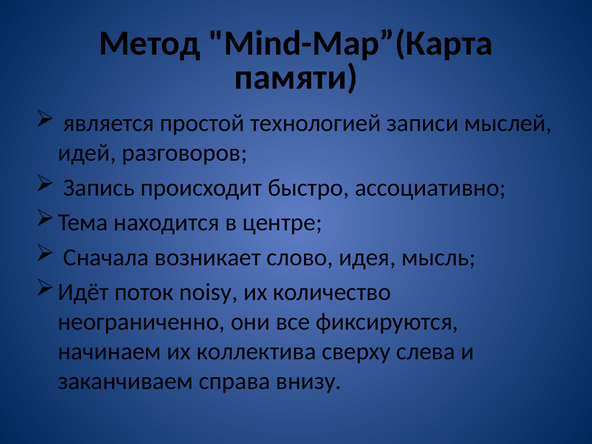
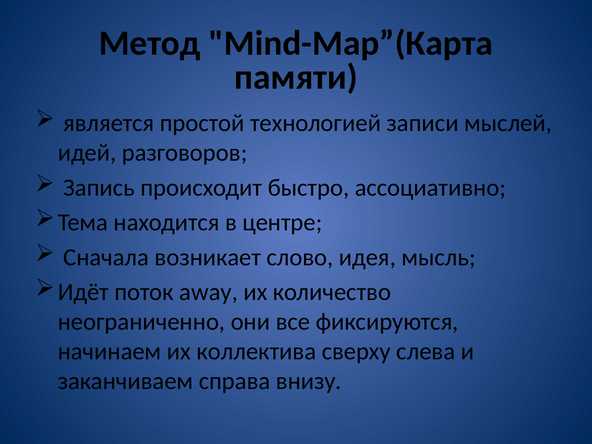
noisy: noisy -> away (209, 292)
